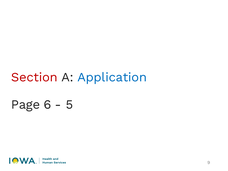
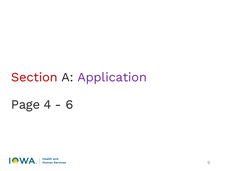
Application colour: blue -> purple (112, 77)
6: 6 -> 4 (47, 105)
5: 5 -> 6 (69, 105)
